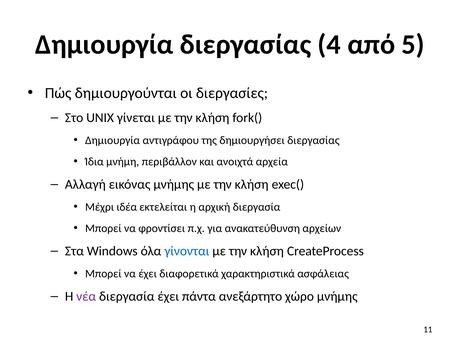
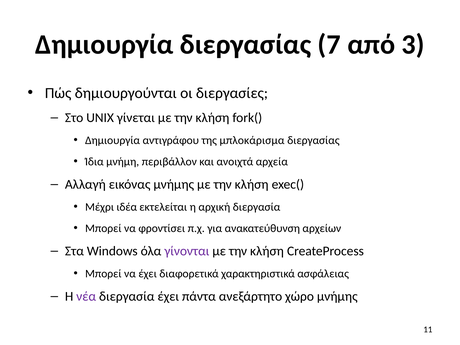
4: 4 -> 7 (329, 45)
5: 5 -> 3 (413, 45)
δημιουργήσει: δημιουργήσει -> μπλοκάρισμα (252, 140)
γίνονται colour: blue -> purple (187, 251)
